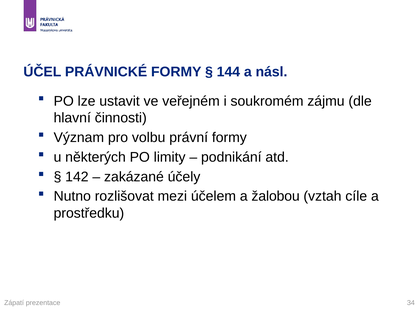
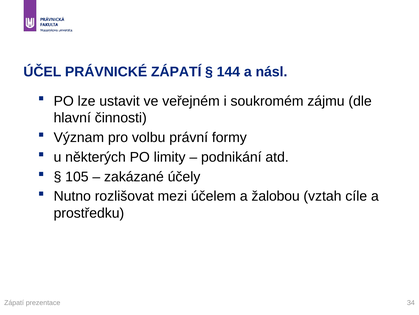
PRÁVNICKÉ FORMY: FORMY -> ZÁPATÍ (176, 72)
142: 142 -> 105 (77, 176)
